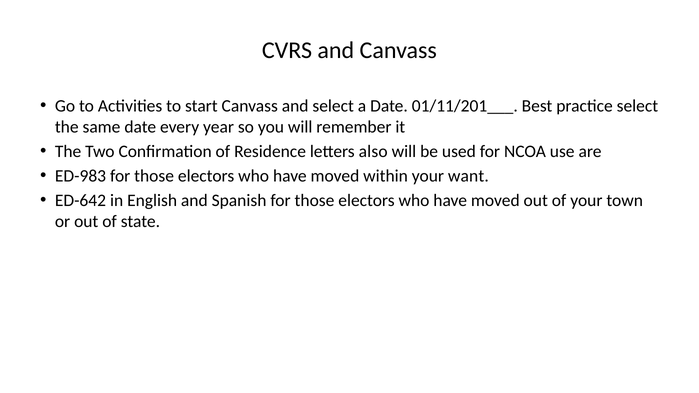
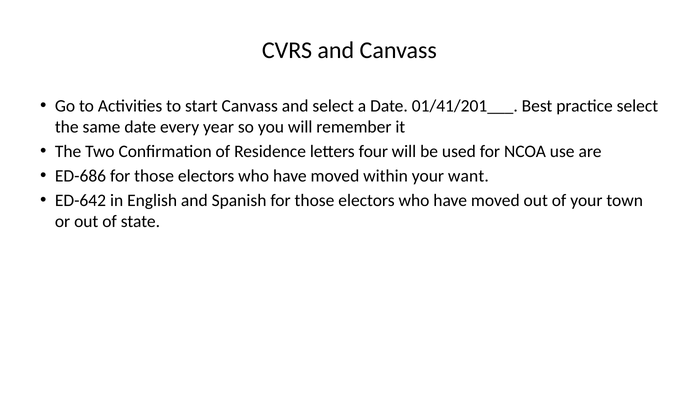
01/11/201___: 01/11/201___ -> 01/41/201___ (465, 106)
also: also -> four (373, 152)
ED-983: ED-983 -> ED-686 (80, 176)
